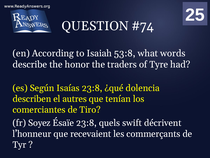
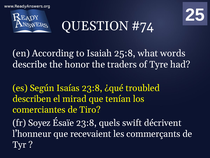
53:8: 53:8 -> 25:8 (125, 53)
dolencia: dolencia -> troubled (143, 88)
autres: autres -> mirad (75, 99)
